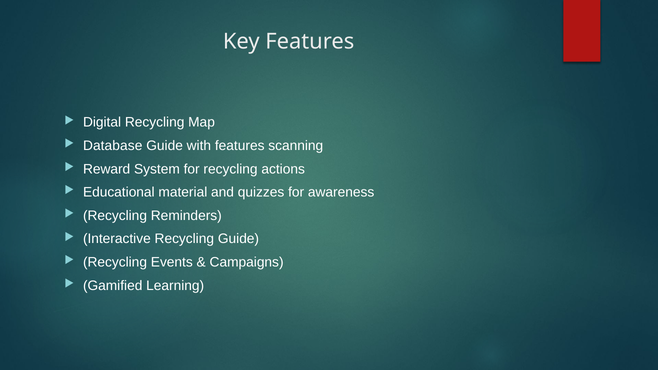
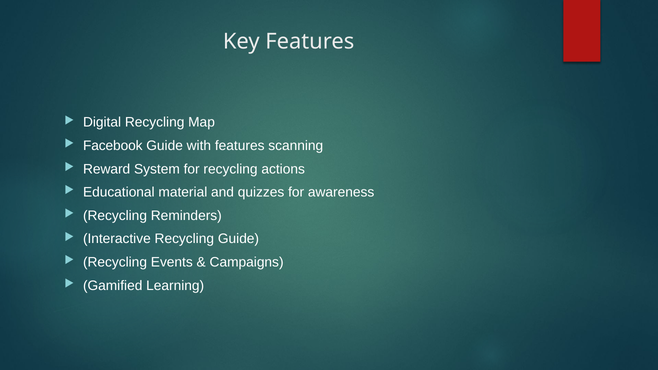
Database: Database -> Facebook (113, 146)
